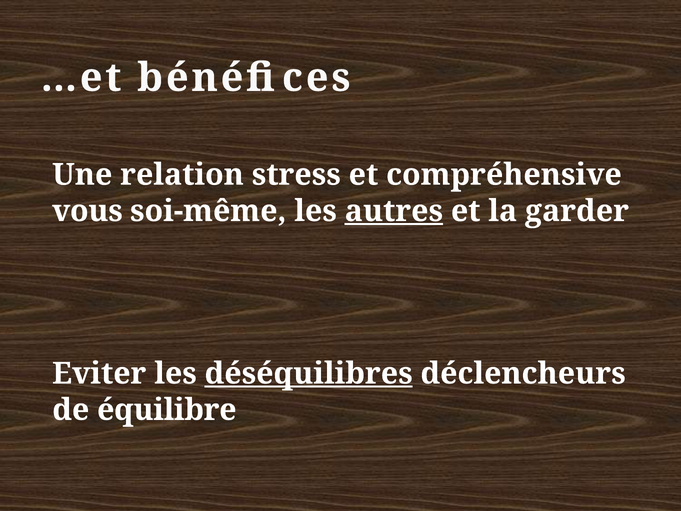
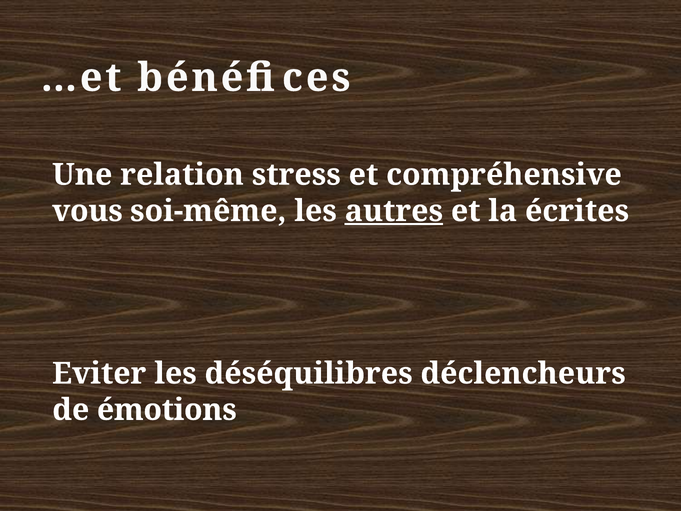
garder: garder -> écrites (577, 211)
déséquilibres underline: present -> none (309, 373)
équilibre: équilibre -> émotions (167, 410)
